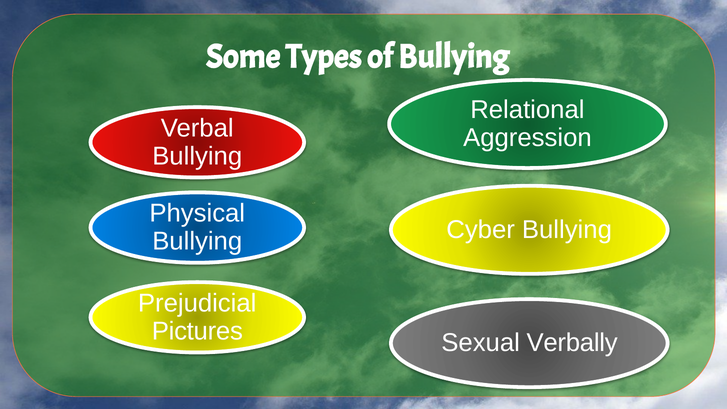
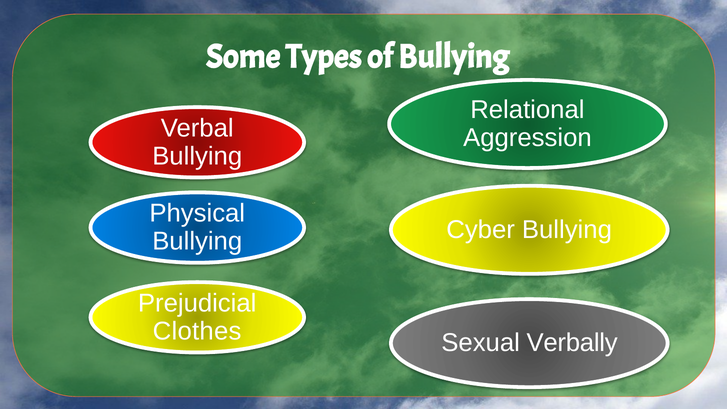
Pictures: Pictures -> Clothes (197, 331)
